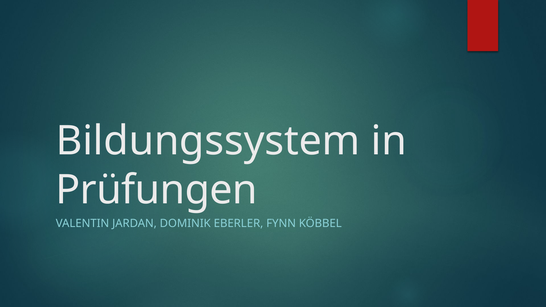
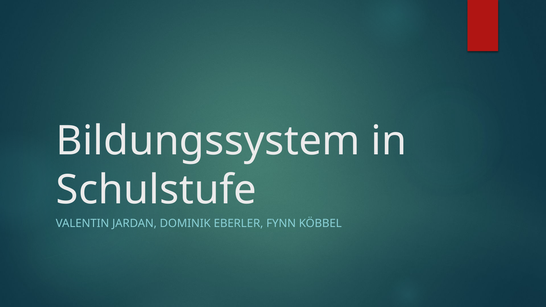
Prüfungen: Prüfungen -> Schulstufe (156, 190)
